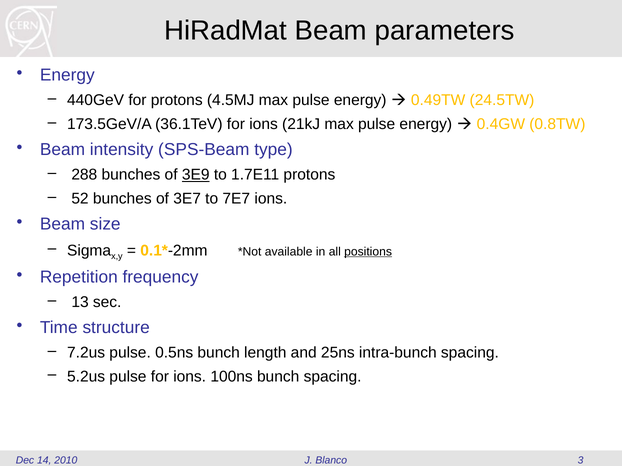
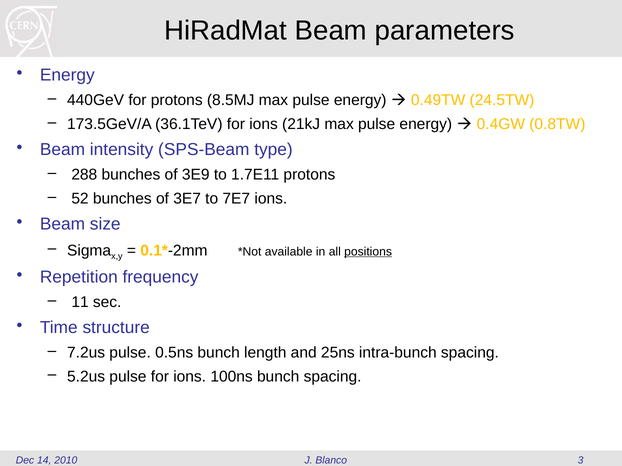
4.5MJ: 4.5MJ -> 8.5MJ (231, 100)
3E9 underline: present -> none (196, 175)
13: 13 -> 11 (80, 302)
